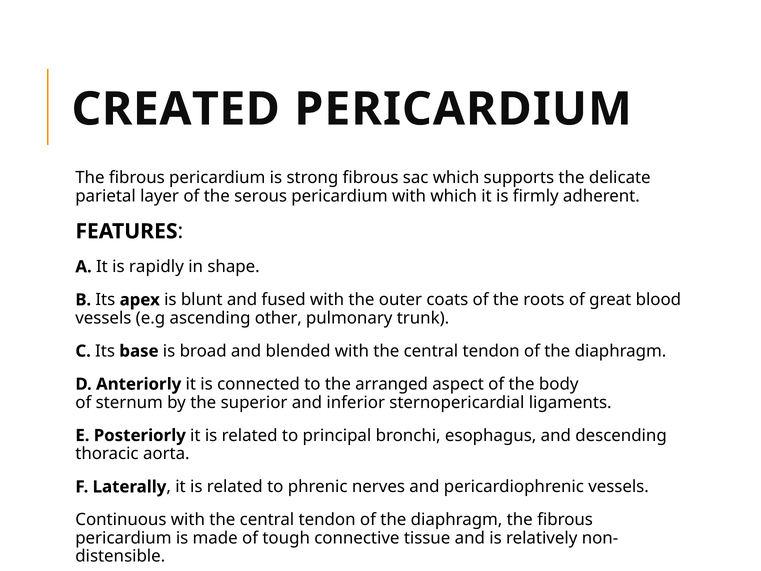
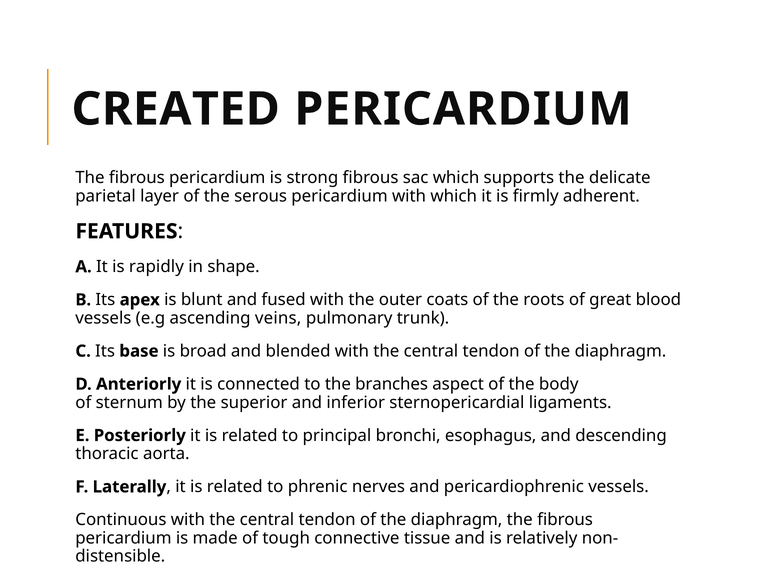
other: other -> veins (278, 318)
arranged: arranged -> branches (392, 384)
